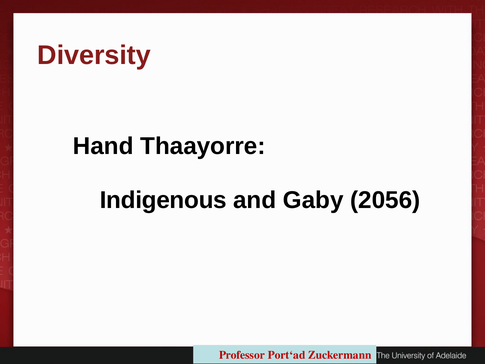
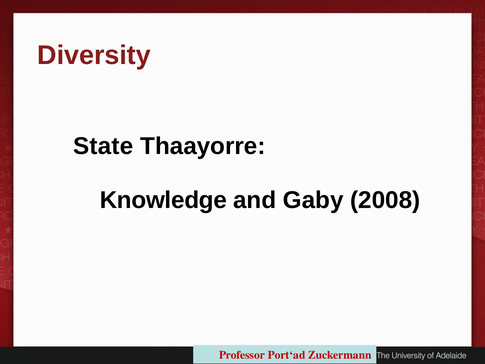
Hand: Hand -> State (103, 146)
Indigenous: Indigenous -> Knowledge (163, 200)
2056: 2056 -> 2008 (385, 200)
